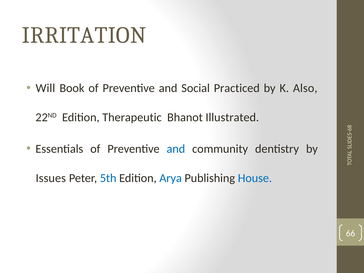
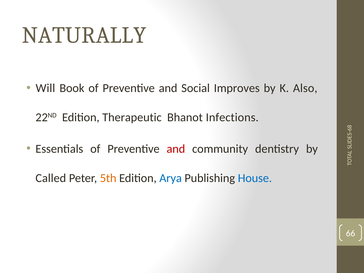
IRRITATION: IRRITATION -> NATURALLY (84, 35)
Practiced: Practiced -> Improves (237, 88)
Illustrated: Illustrated -> Infections (232, 117)
and colour: blue -> red (176, 149)
Issues: Issues -> Called (51, 178)
5th colour: blue -> orange (108, 178)
